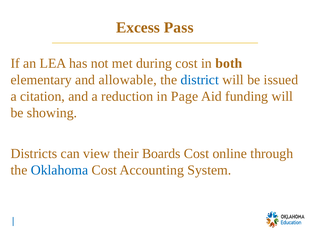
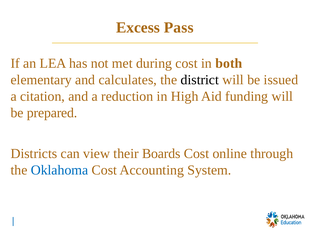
allowable: allowable -> calculates (128, 80)
district colour: blue -> black (200, 80)
Page: Page -> High (185, 96)
showing: showing -> prepared (52, 113)
